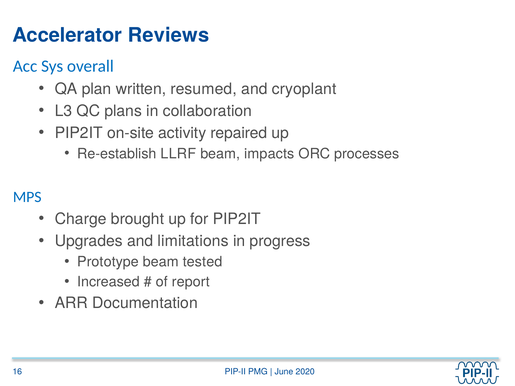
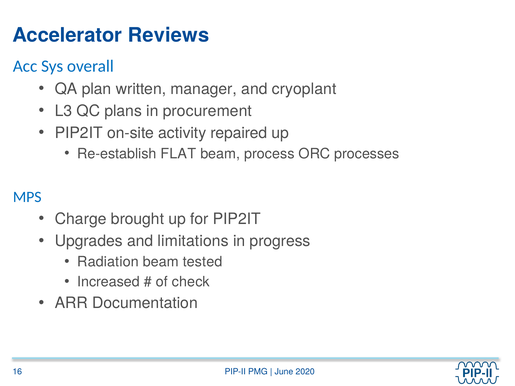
resumed: resumed -> manager (204, 89)
collaboration: collaboration -> procurement (207, 111)
LLRF: LLRF -> FLAT (178, 154)
impacts: impacts -> process (269, 154)
Prototype: Prototype -> Radiation (108, 262)
report: report -> check (191, 282)
